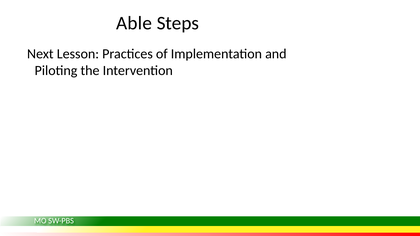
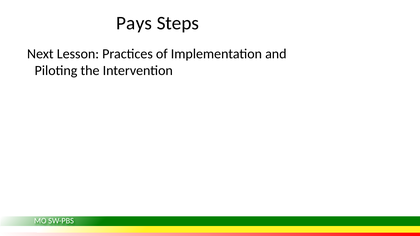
Able: Able -> Pays (134, 23)
